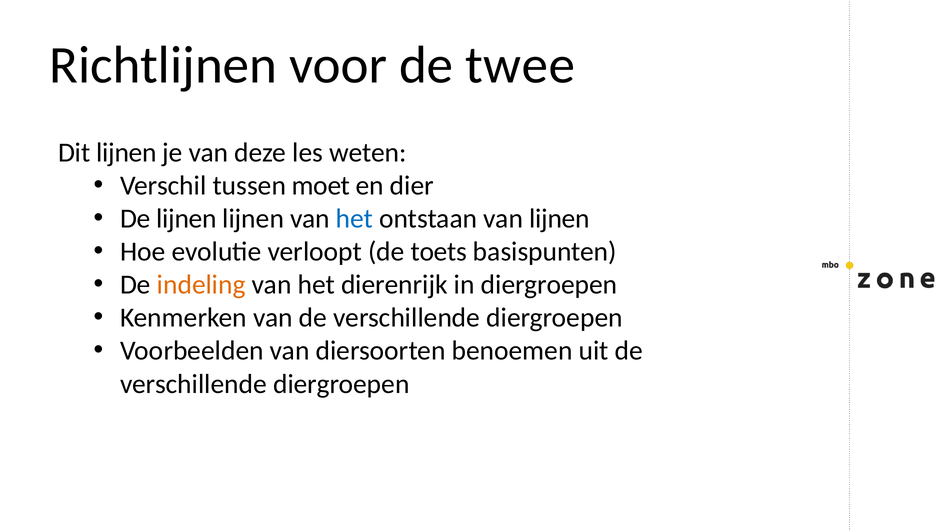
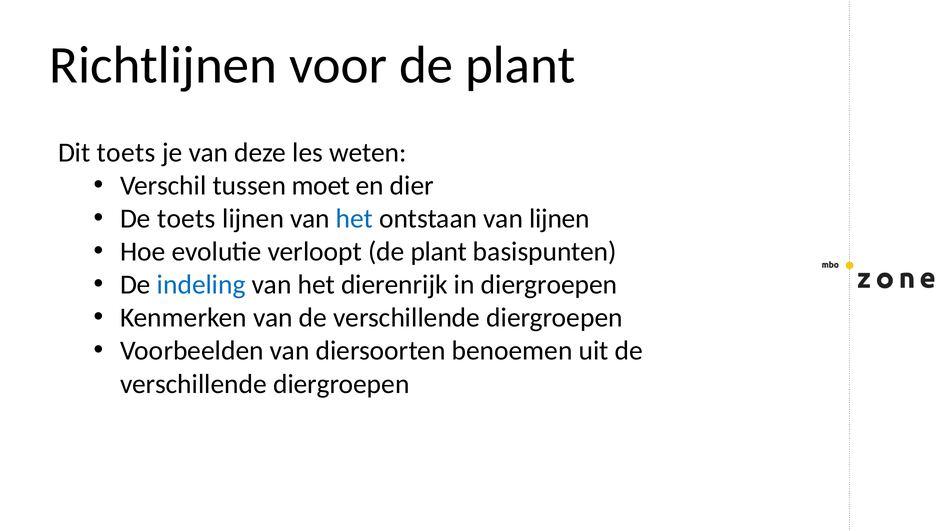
voor de twee: twee -> plant (520, 65)
Dit lijnen: lijnen -> toets (126, 153)
De lijnen: lijnen -> toets (186, 219)
verloopt de toets: toets -> plant (439, 252)
indeling colour: orange -> blue (201, 285)
